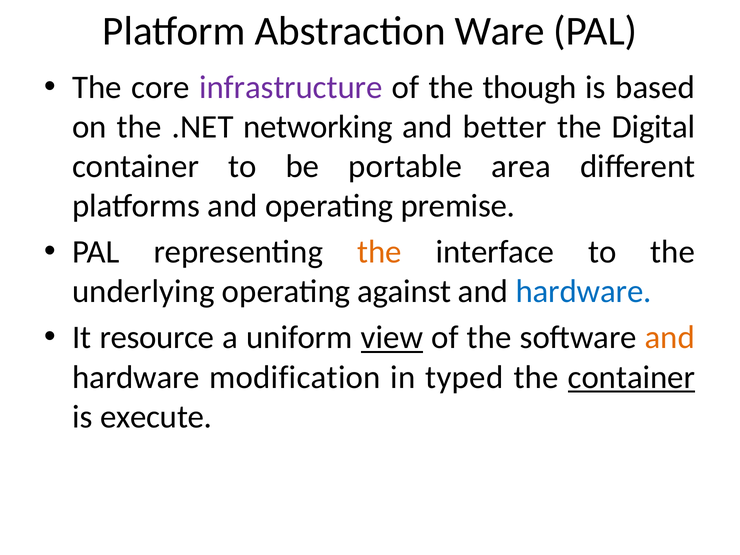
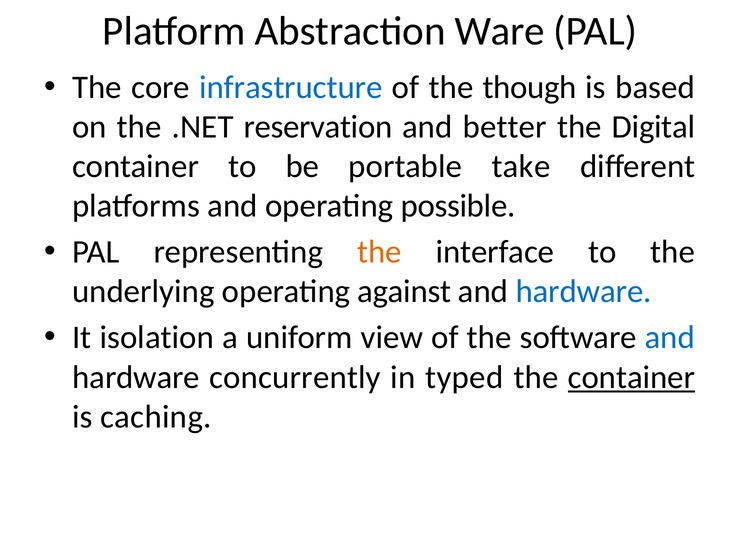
infrastructure colour: purple -> blue (291, 87)
networking: networking -> reservation (318, 127)
area: area -> take (521, 166)
premise: premise -> possible (458, 206)
resource: resource -> isolation (157, 338)
view underline: present -> none (392, 338)
and colour: orange -> blue (670, 338)
modification: modification -> concurrently (295, 377)
execute: execute -> caching (156, 417)
